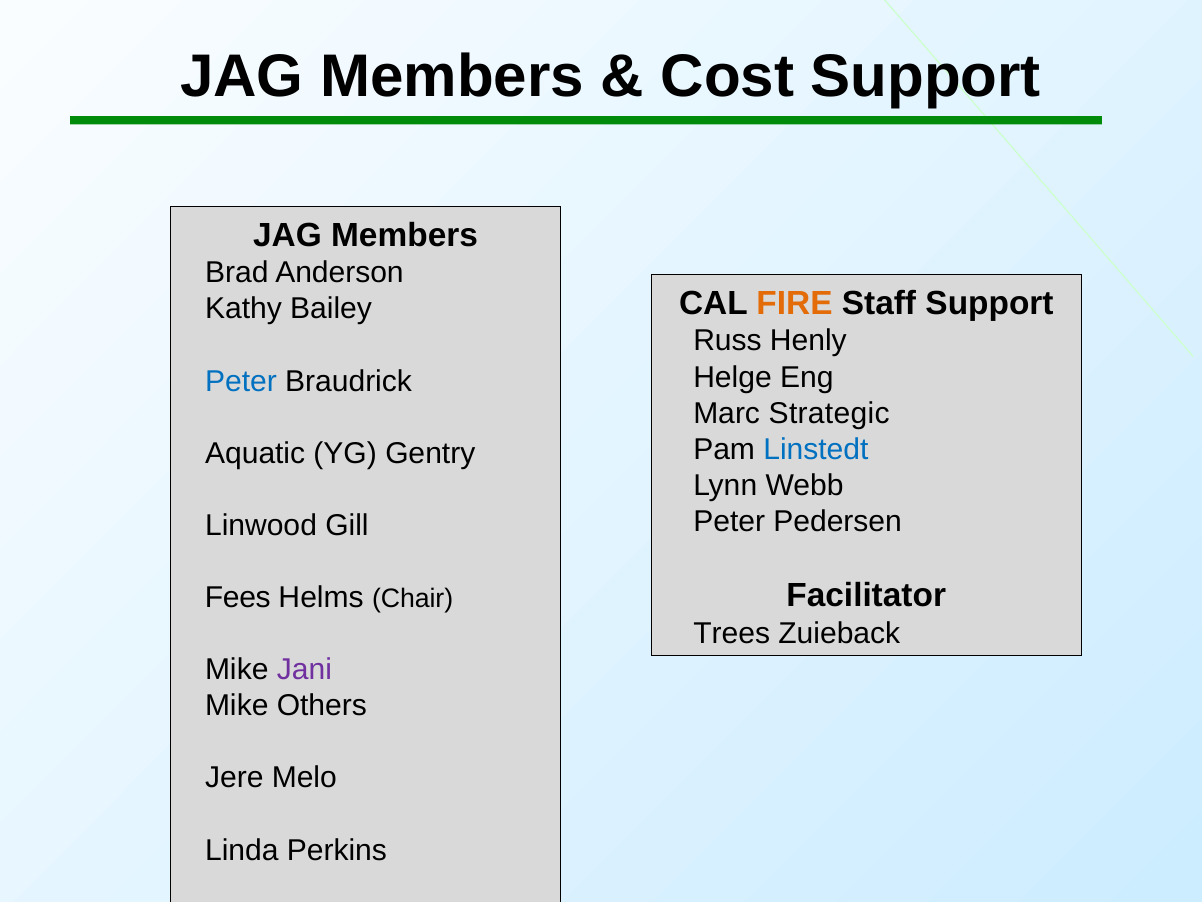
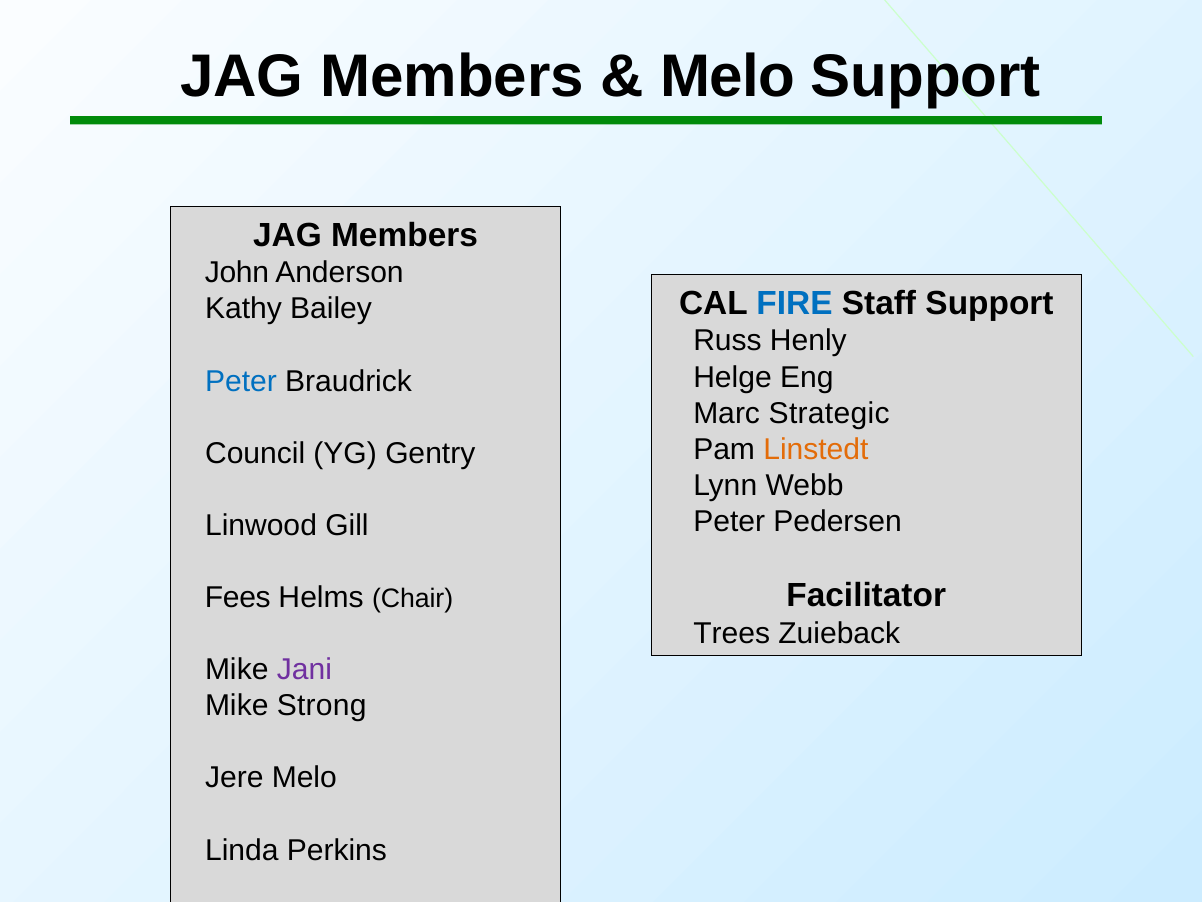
Cost: Cost -> Melo (728, 76)
Brad: Brad -> John (237, 273)
FIRE colour: orange -> blue (794, 303)
Linstedt colour: blue -> orange (816, 449)
Aquatic: Aquatic -> Council (255, 453)
Others: Others -> Strong (322, 705)
